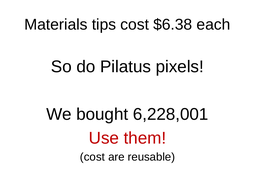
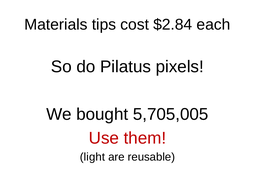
$6.38: $6.38 -> $2.84 (173, 25)
6,228,001: 6,228,001 -> 5,705,005 (171, 114)
cost: cost -> light (92, 157)
